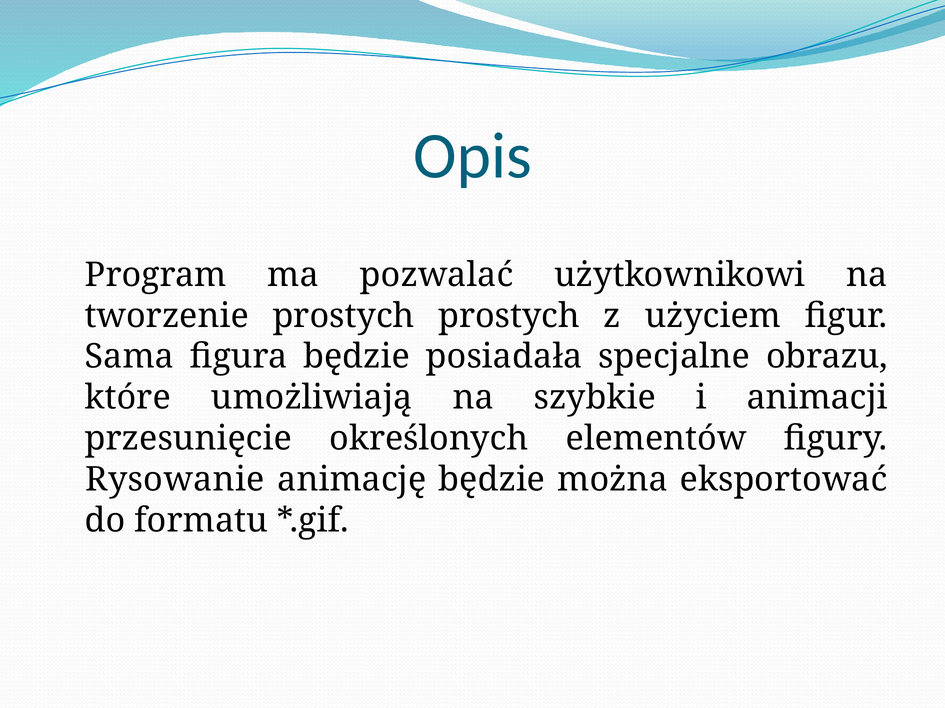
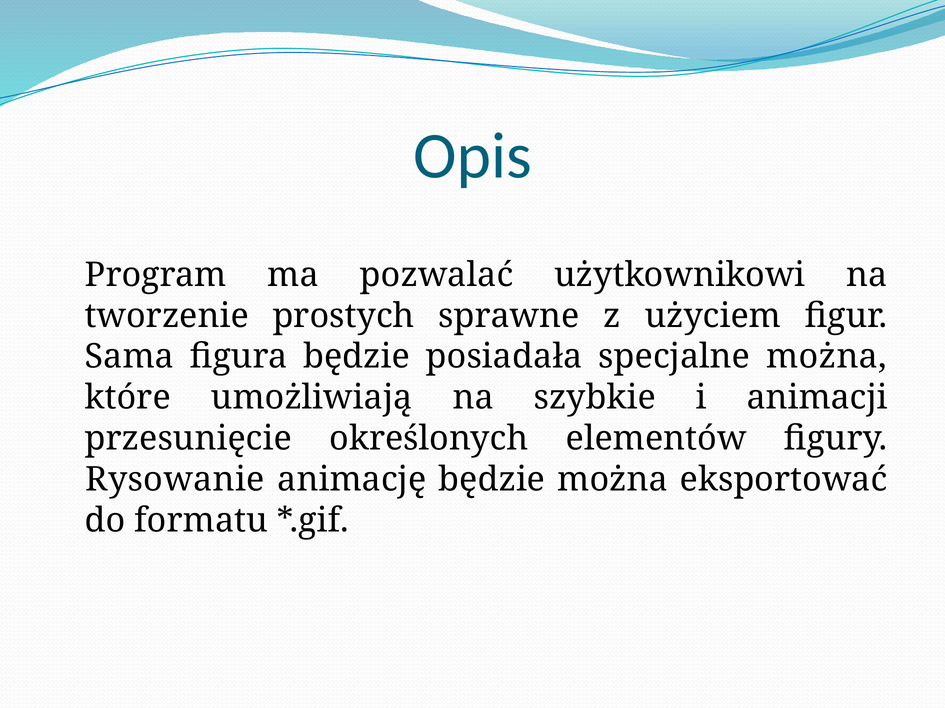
prostych prostych: prostych -> sprawne (509, 316)
specjalne obrazu: obrazu -> można (827, 357)
